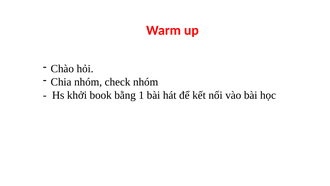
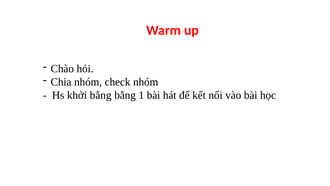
khởi book: book -> bằng (101, 95)
